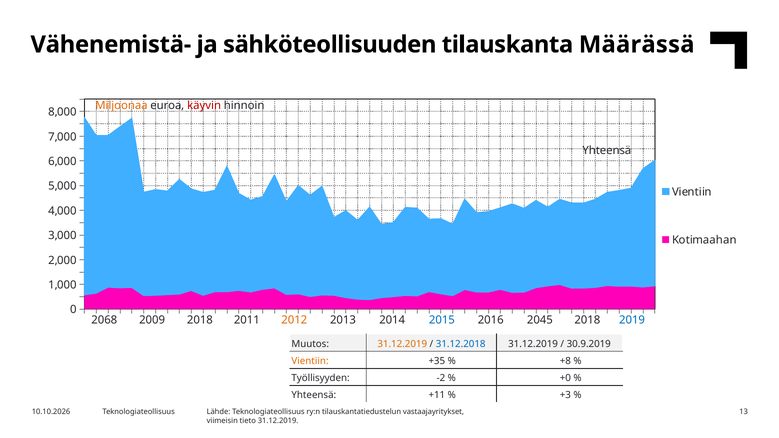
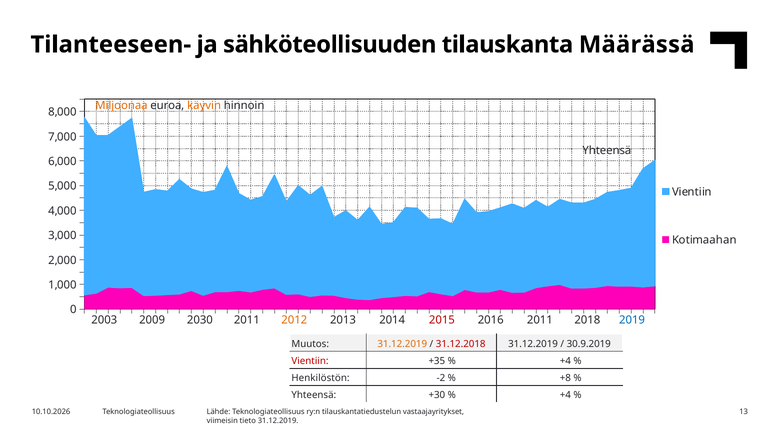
Vähenemistä-: Vähenemistä- -> Tilanteeseen- (111, 45)
käyvin colour: red -> orange (204, 106)
2068: 2068 -> 2003 (104, 320)
2009 2018: 2018 -> 2030 (200, 320)
2015 colour: blue -> red (442, 320)
2016 2045: 2045 -> 2011 (540, 320)
31.12.2018 colour: blue -> red (461, 344)
Vientiin colour: orange -> red (310, 361)
+8: +8 -> +4 (565, 361)
Työllisyyden: Työllisyyden -> Henkilöstön (321, 378)
+0: +0 -> +8 (565, 378)
+11: +11 -> +30 (437, 395)
+3: +3 -> +4 (565, 395)
